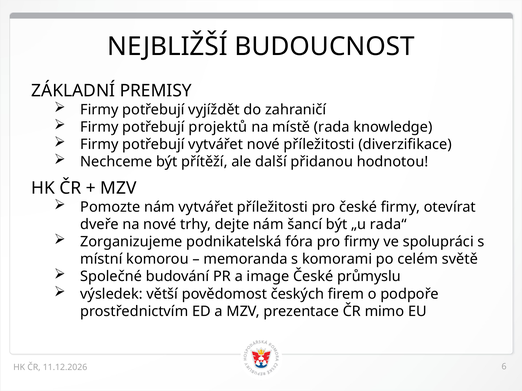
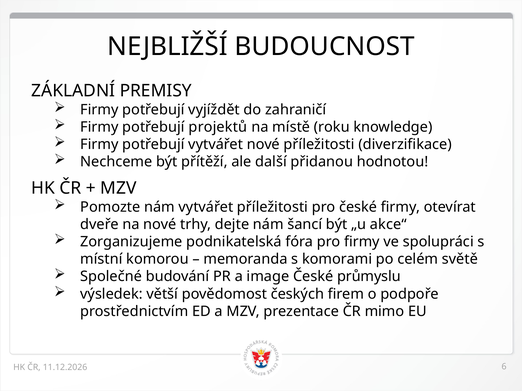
rada: rada -> roku (332, 127)
rada“: rada“ -> akce“ (388, 225)
